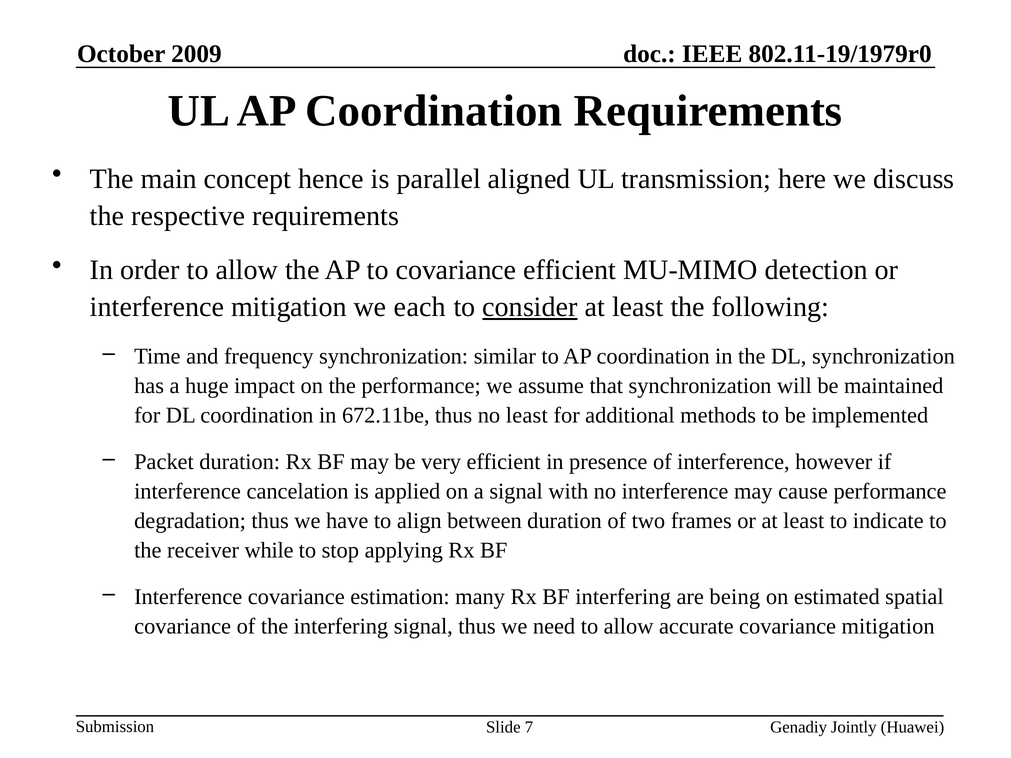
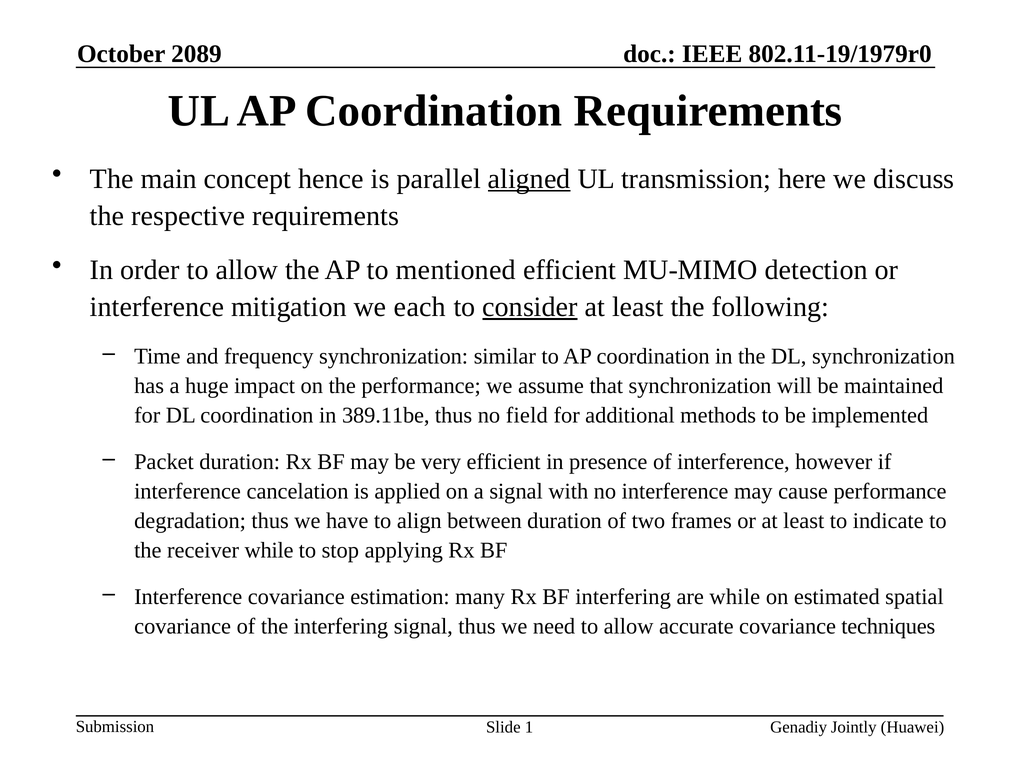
2009: 2009 -> 2089 (196, 54)
aligned underline: none -> present (529, 179)
to covariance: covariance -> mentioned (456, 270)
672.11be: 672.11be -> 389.11be (386, 416)
no least: least -> field (527, 416)
are being: being -> while (735, 597)
covariance mitigation: mitigation -> techniques (888, 627)
7: 7 -> 1 (529, 727)
